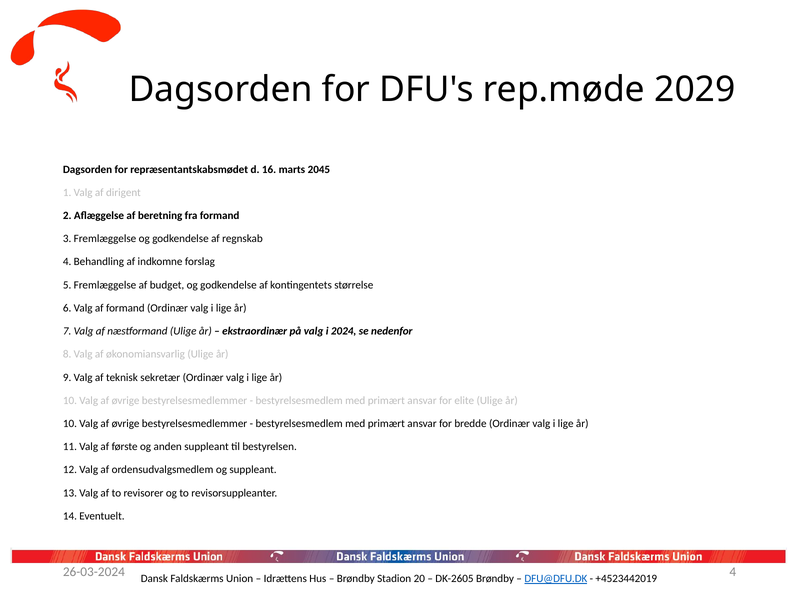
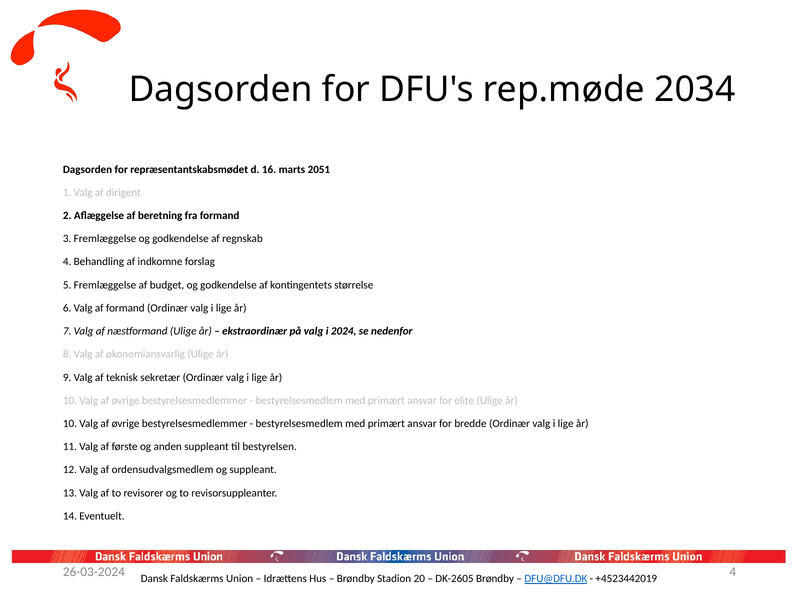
2029: 2029 -> 2034 (695, 90)
2045: 2045 -> 2051 (319, 169)
